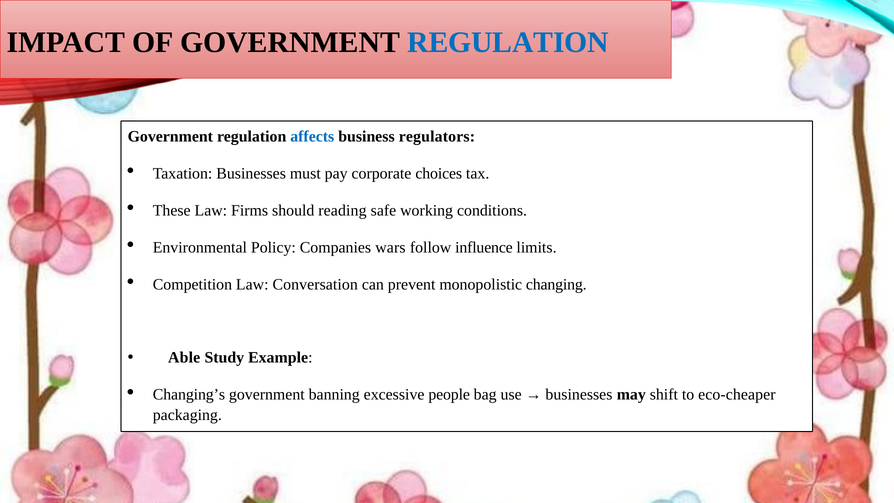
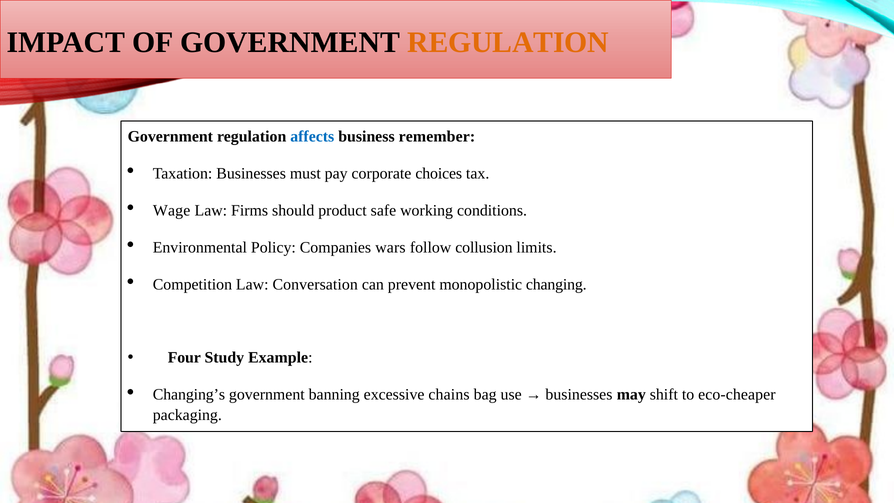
REGULATION colour: blue -> orange (508, 42)
regulators: regulators -> remember (437, 136)
These: These -> Wage (172, 210)
reading: reading -> product (343, 210)
influence: influence -> collusion (484, 248)
Able: Able -> Four (184, 358)
people: people -> chains (449, 395)
